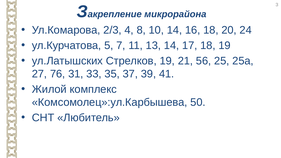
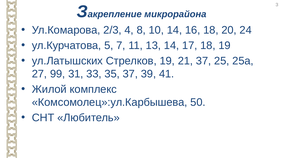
21 56: 56 -> 37 (204, 61)
76: 76 -> 99 (58, 74)
